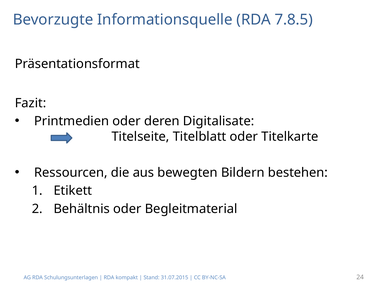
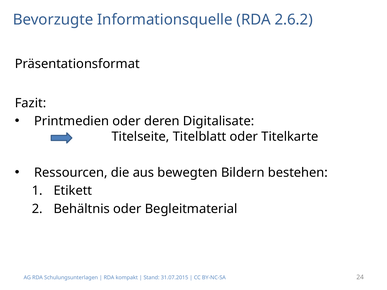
7.8.5: 7.8.5 -> 2.6.2 (294, 20)
